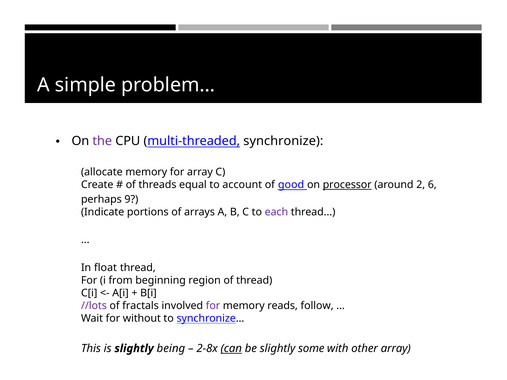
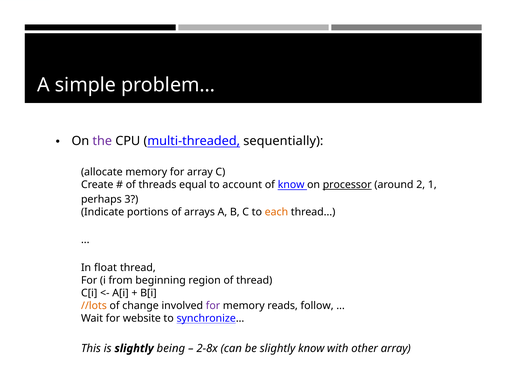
multi-threaded synchronize: synchronize -> sequentially (283, 141)
of good: good -> know (291, 185)
6: 6 -> 1 (432, 185)
9: 9 -> 3 (131, 199)
each colour: purple -> orange (276, 212)
//lots colour: purple -> orange (94, 306)
fractals: fractals -> change (141, 306)
without: without -> website (142, 319)
can underline: present -> none (231, 349)
slightly some: some -> know (311, 349)
